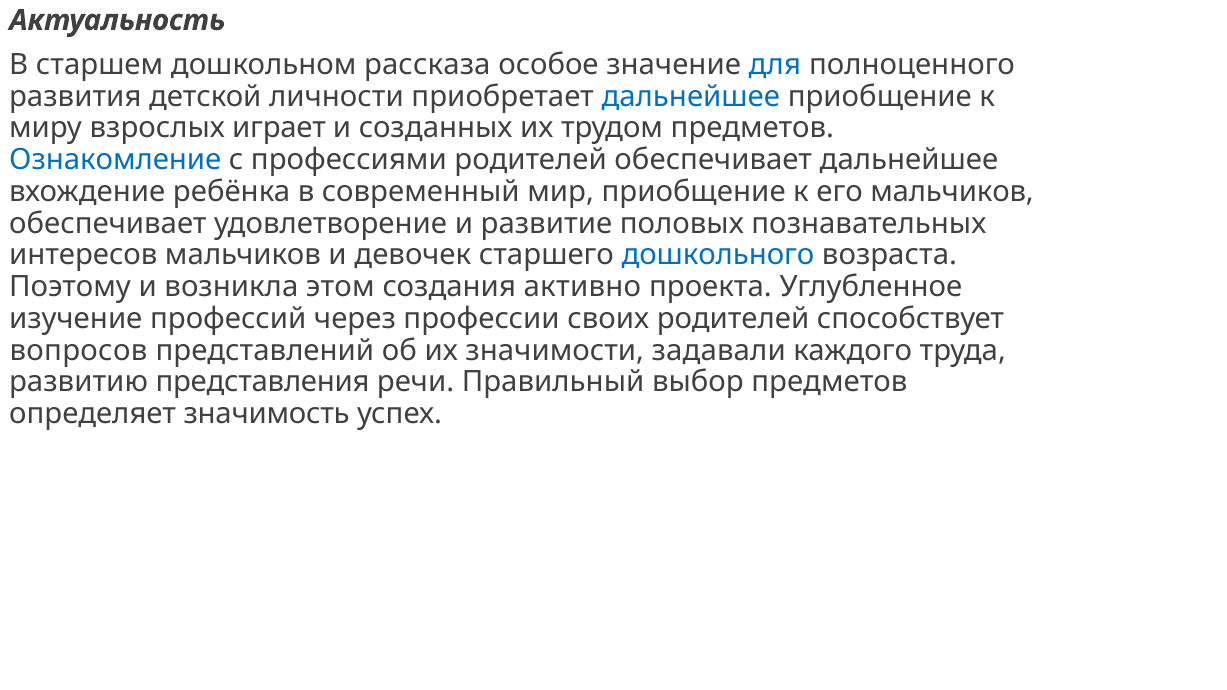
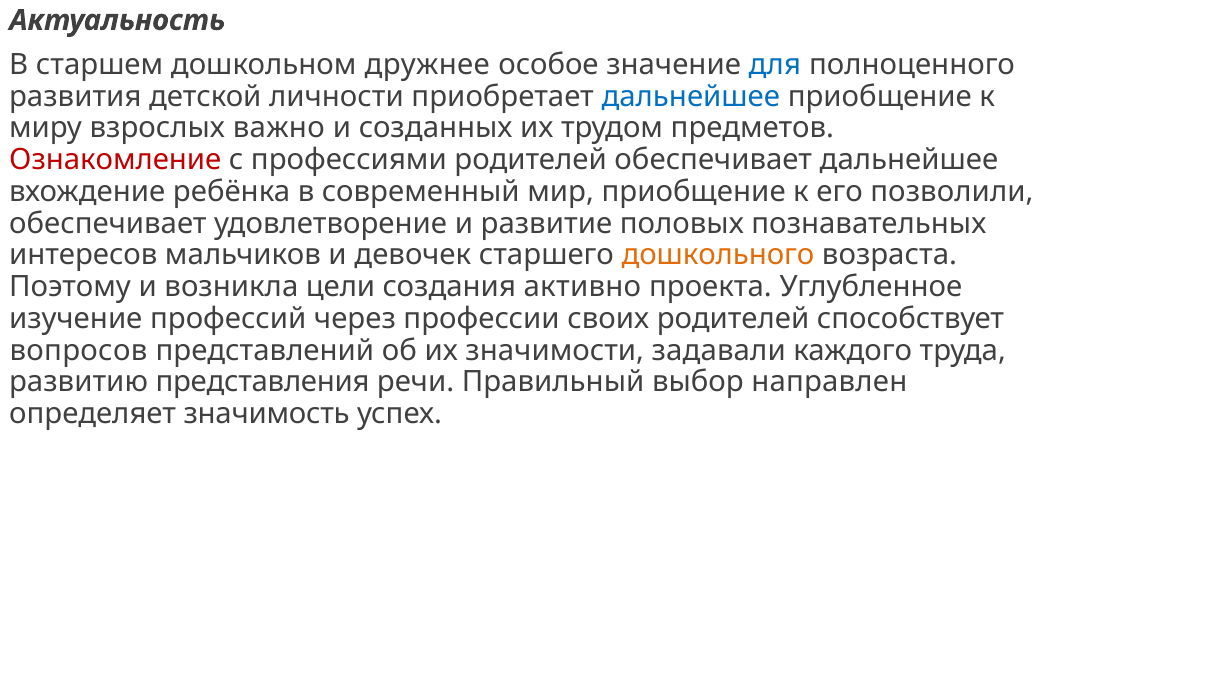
рассказа: рассказа -> дружнее (427, 65)
играет: играет -> важно (279, 128)
Ознакомление colour: blue -> red (115, 160)
его мальчиков: мальчиков -> позволили (952, 192)
дошкольного colour: blue -> orange (718, 255)
этом: этом -> цели (340, 287)
выбор предметов: предметов -> направлен (829, 382)
